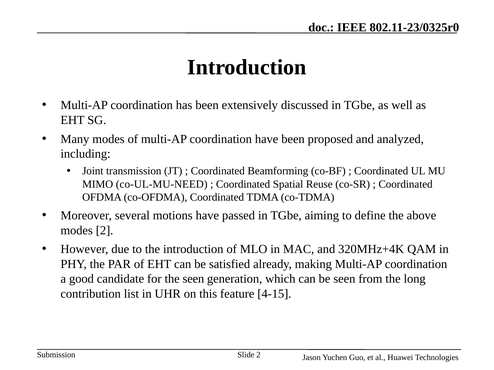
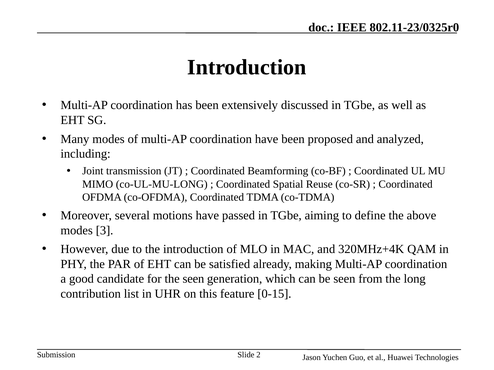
co-UL-MU-NEED: co-UL-MU-NEED -> co-UL-MU-LONG (162, 184)
modes 2: 2 -> 3 (105, 231)
4-15: 4-15 -> 0-15 (274, 294)
